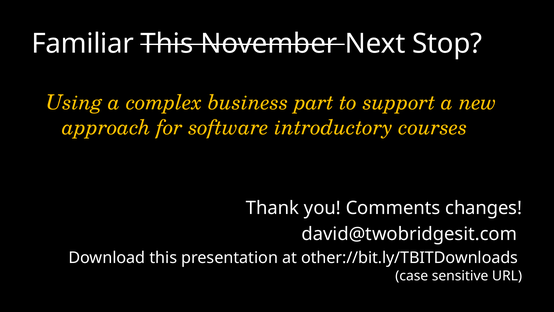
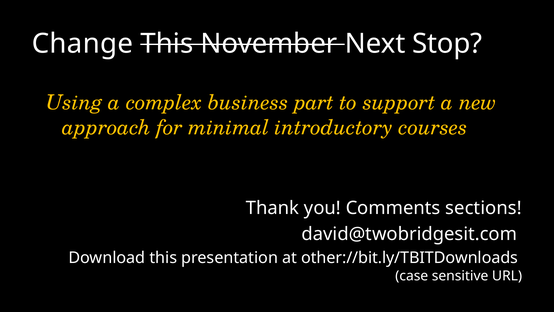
Familiar: Familiar -> Change (82, 43)
software: software -> minimal (229, 127)
changes: changes -> sections (484, 208)
